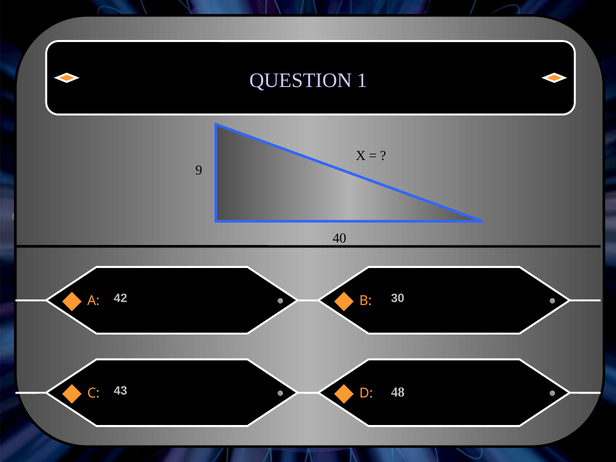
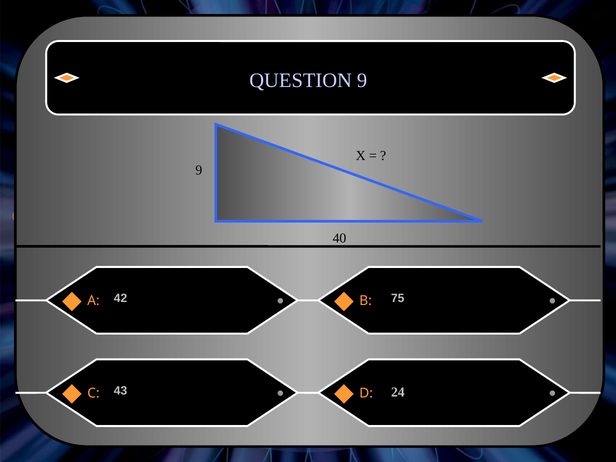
QUESTION 1: 1 -> 9 (362, 81)
30: 30 -> 75 (398, 299)
48: 48 -> 24 (398, 392)
